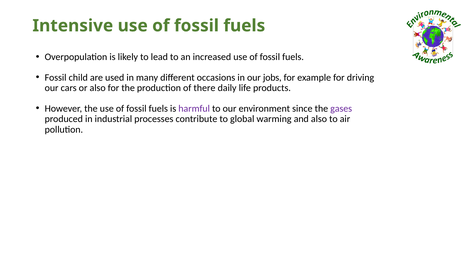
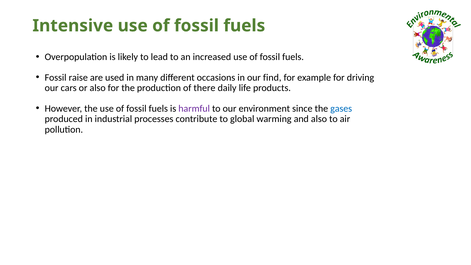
child: child -> raise (78, 77)
jobs: jobs -> find (272, 77)
gases colour: purple -> blue (341, 108)
